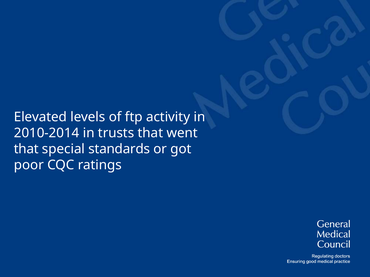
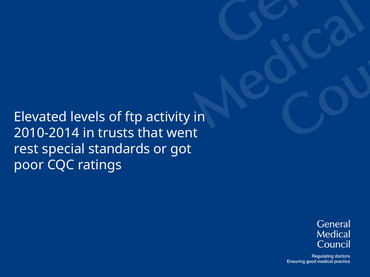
that: that -> rest (26, 149)
